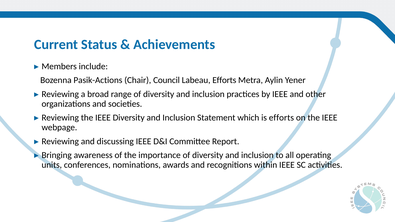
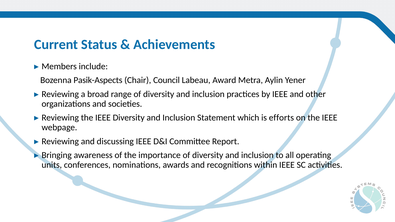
Pasik-Actions: Pasik-Actions -> Pasik-Aspects (98, 80)
Labeau Efforts: Efforts -> Award (224, 80)
